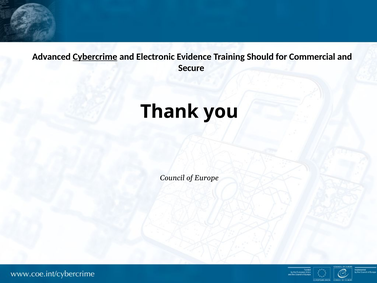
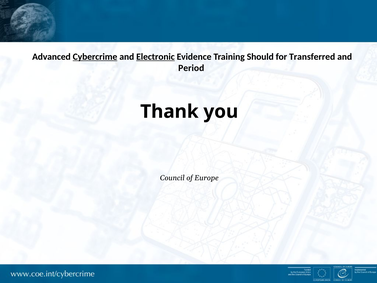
Electronic underline: none -> present (156, 57)
Commercial: Commercial -> Transferred (312, 57)
Secure: Secure -> Period (191, 68)
